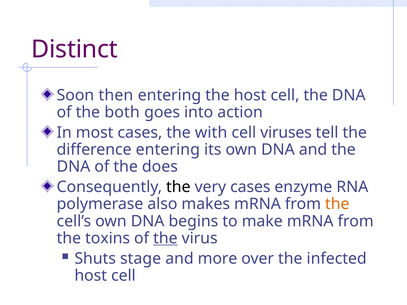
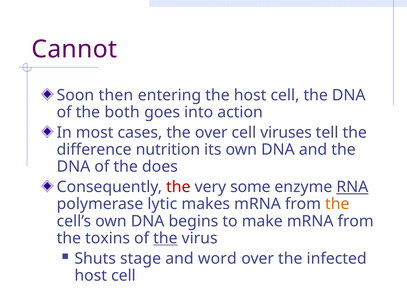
Distinct: Distinct -> Cannot (74, 49)
the with: with -> over (211, 133)
difference entering: entering -> nutrition (168, 150)
the colour: black -> red (178, 187)
very cases: cases -> some (250, 187)
RNA underline: none -> present (352, 187)
also: also -> lytic (162, 204)
more: more -> word (217, 259)
